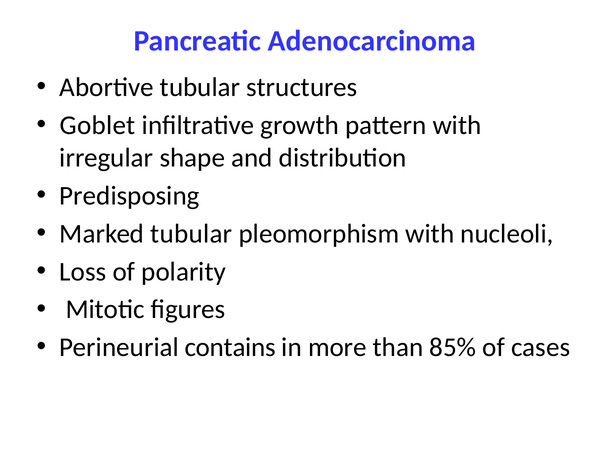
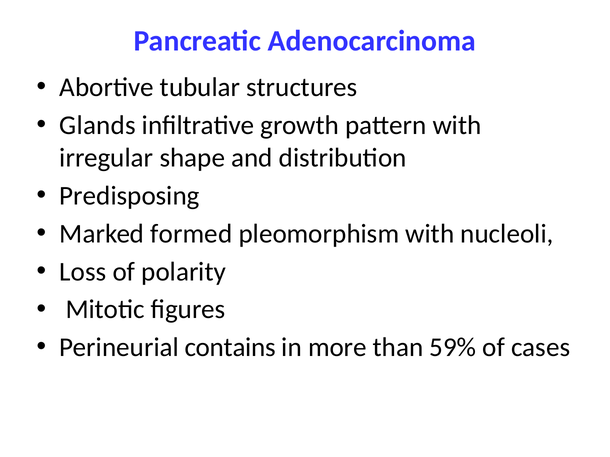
Goblet: Goblet -> Glands (98, 125)
Marked tubular: tubular -> formed (191, 234)
85%: 85% -> 59% (453, 348)
